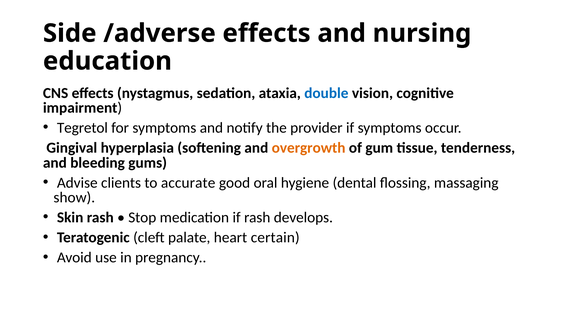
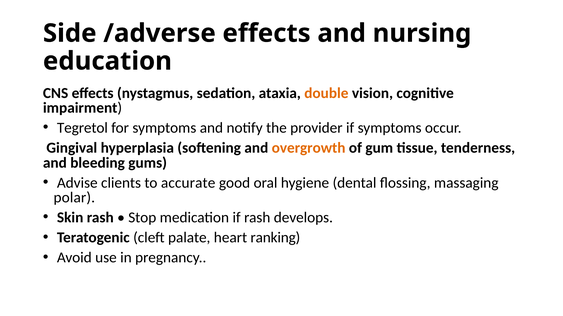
double colour: blue -> orange (326, 93)
show: show -> polar (74, 198)
certain: certain -> ranking (275, 238)
